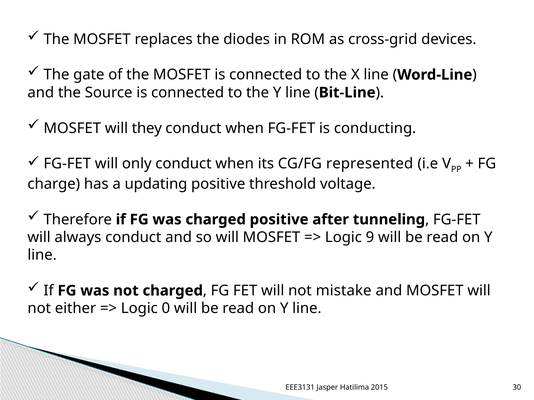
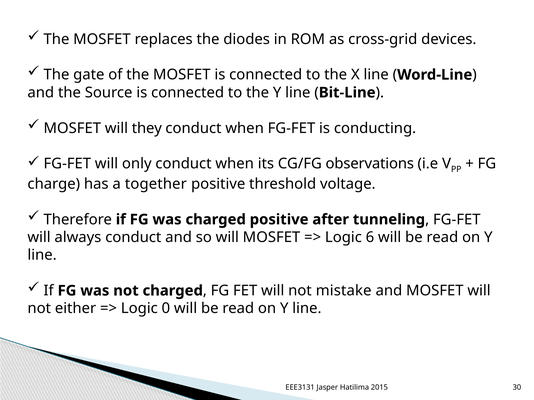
represented: represented -> observations (370, 164)
updating: updating -> together (156, 184)
9: 9 -> 6 (370, 238)
